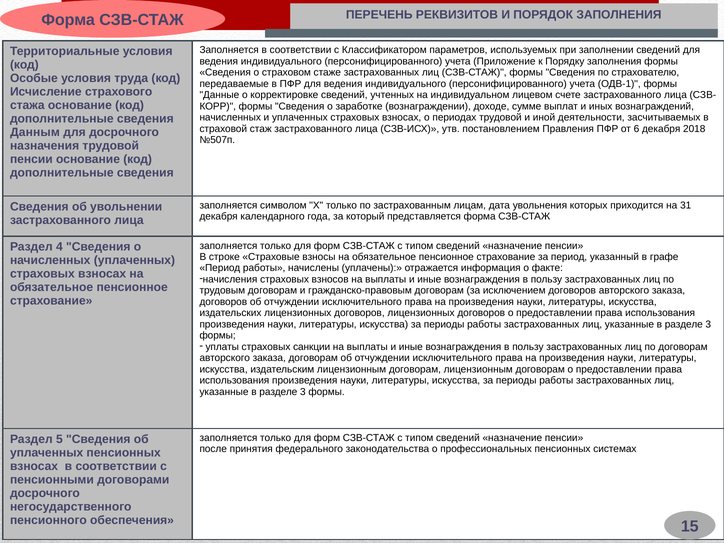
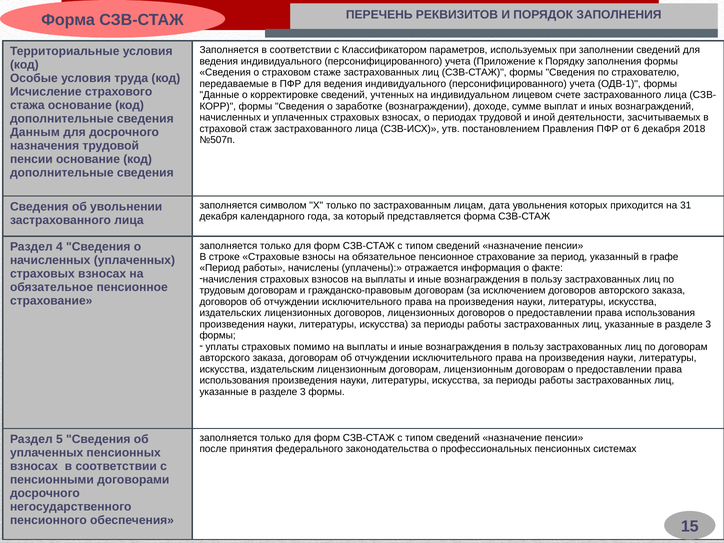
санкции: санкции -> помимо (312, 347)
